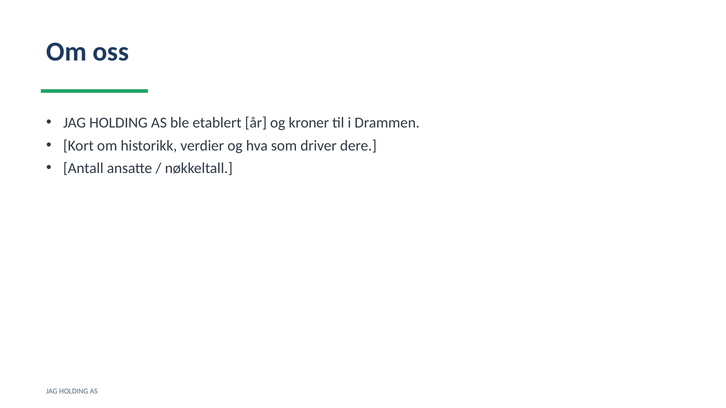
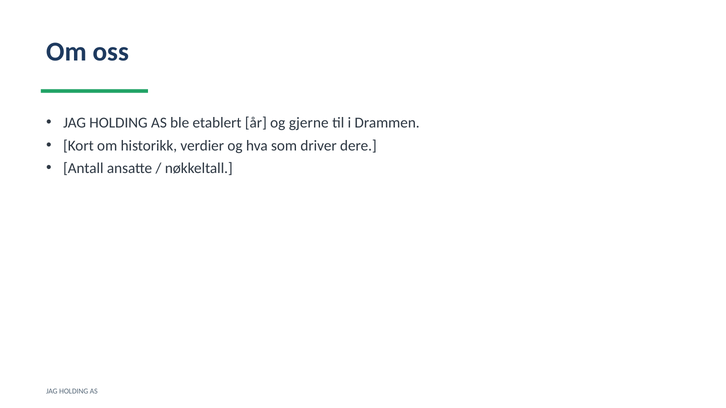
kroner: kroner -> gjerne (309, 123)
